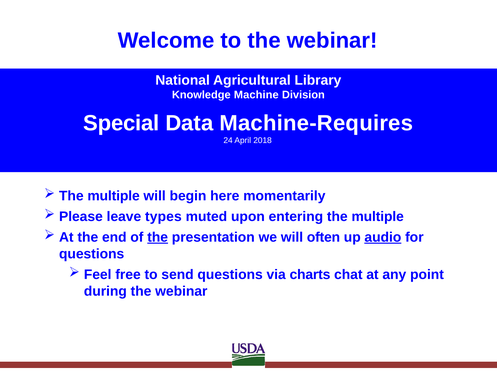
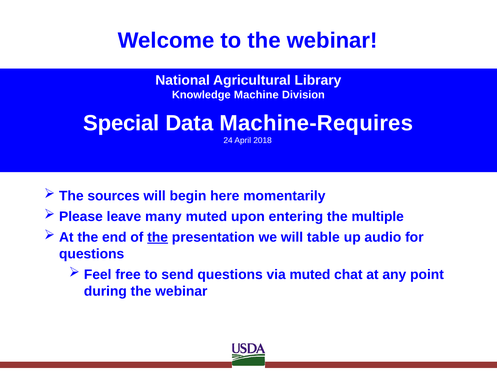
multiple: multiple -> sources (114, 196)
types: types -> many (163, 216)
often: often -> table (323, 237)
audio underline: present -> none (383, 237)
via charts: charts -> muted (310, 274)
